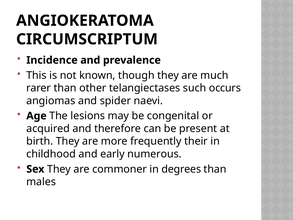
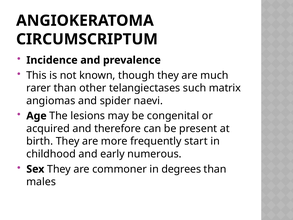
occurs: occurs -> matrix (225, 88)
their: their -> start (196, 141)
